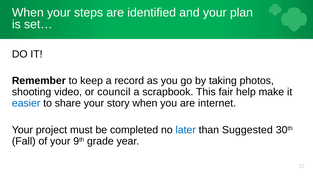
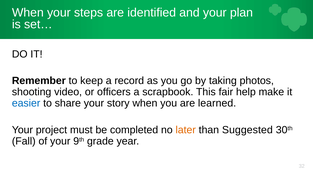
council: council -> officers (114, 92)
internet: internet -> learned (217, 103)
later colour: blue -> orange (186, 130)
